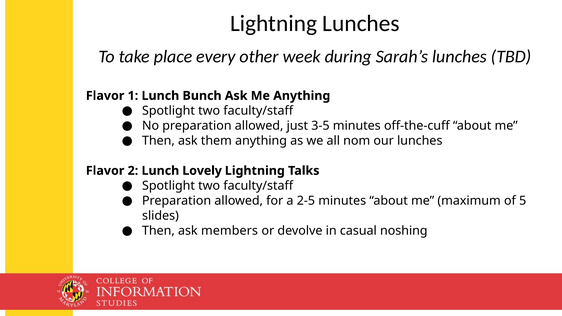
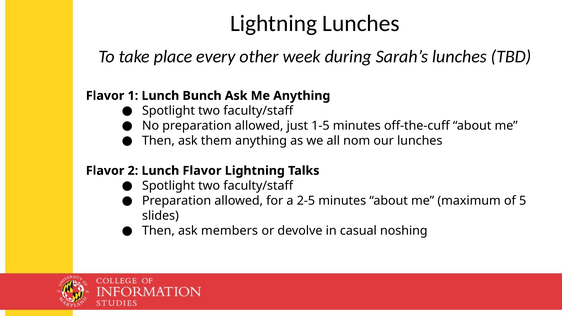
3-5: 3-5 -> 1-5 (320, 126)
Lunch Lovely: Lovely -> Flavor (202, 171)
